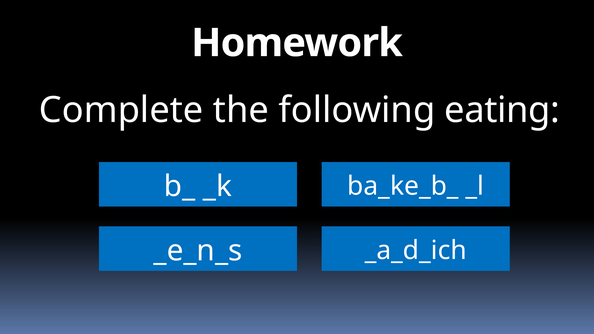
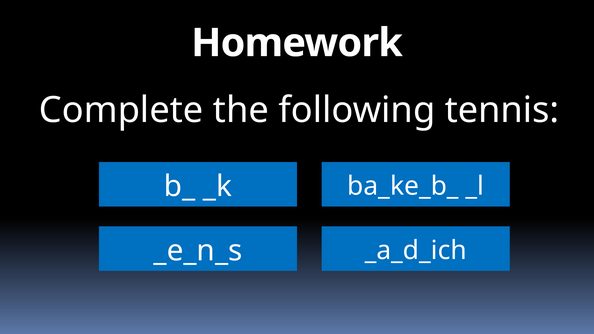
eating: eating -> tennis (502, 110)
